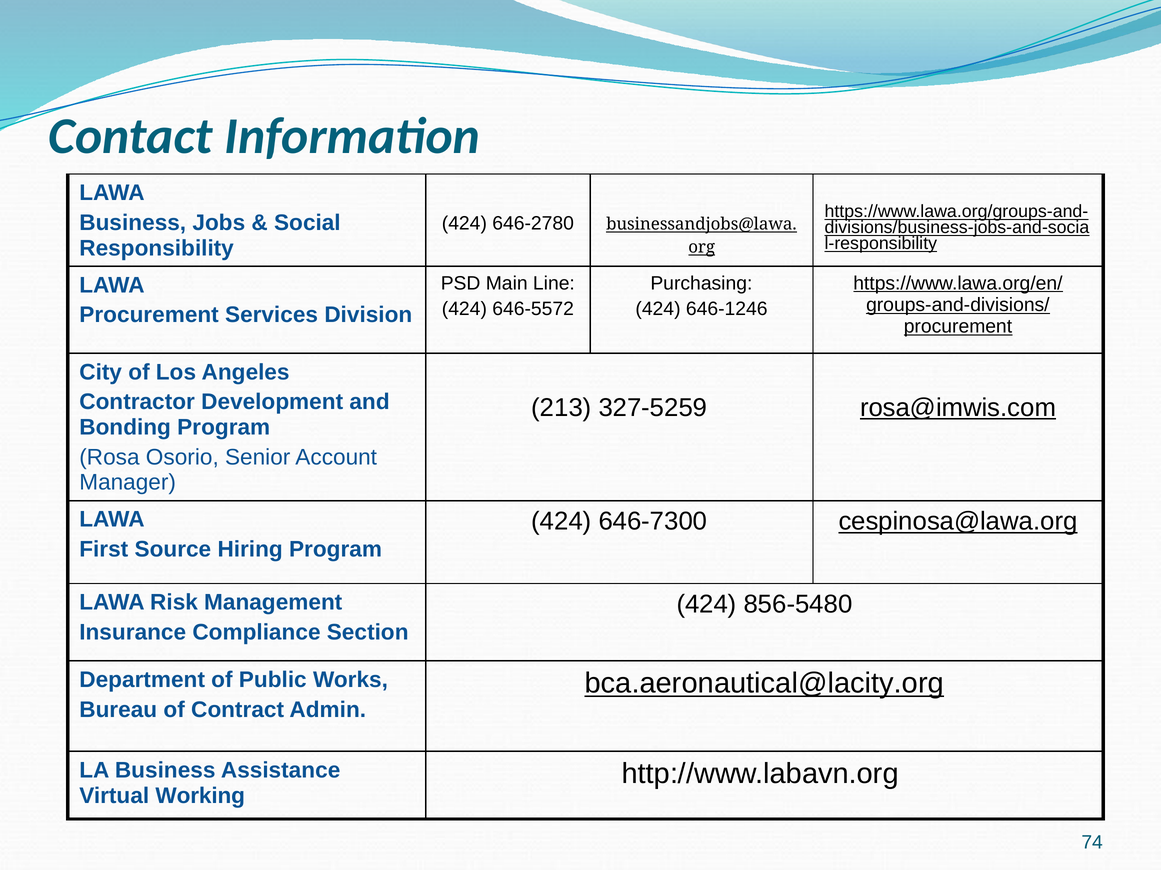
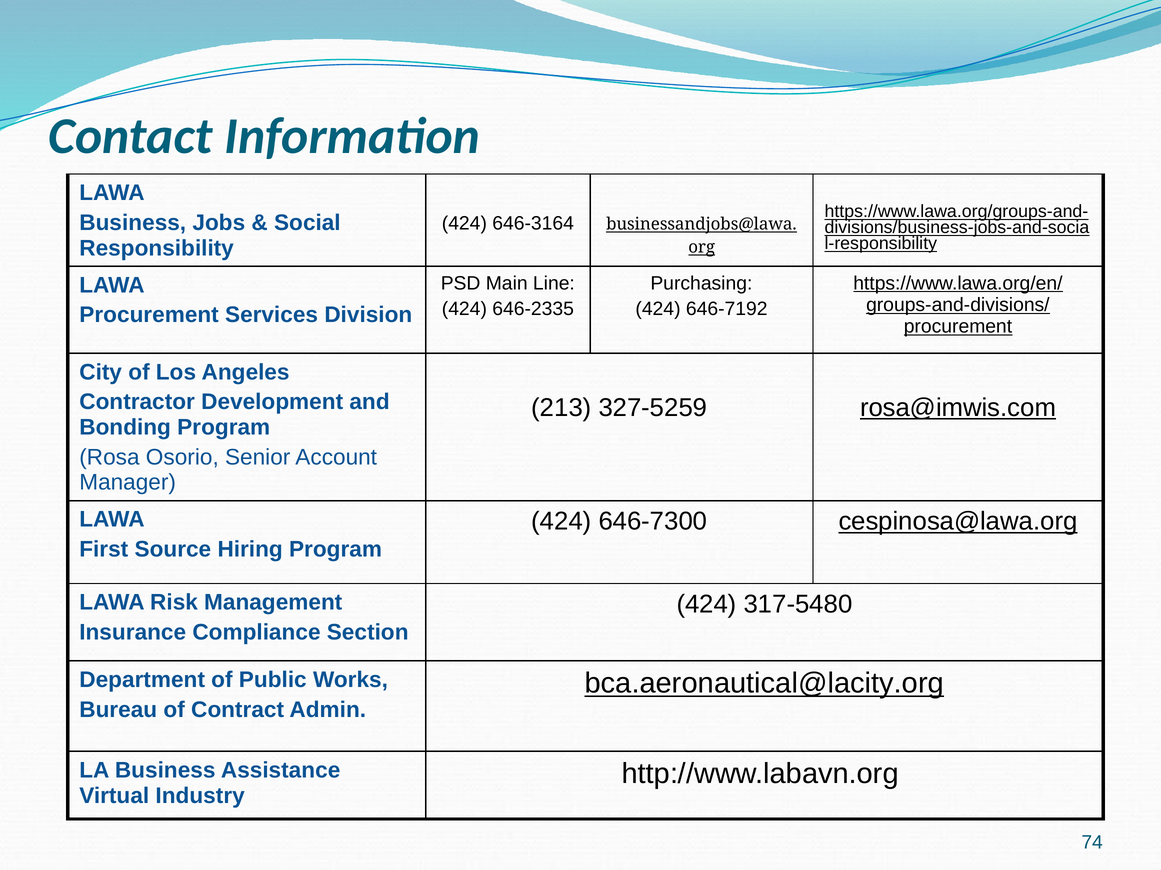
646-2780: 646-2780 -> 646-3164 (533, 224)
646-5572: 646-5572 -> 646-2335 (533, 309)
646-1246: 646-1246 -> 646-7192 (727, 309)
856-5480: 856-5480 -> 317-5480 (798, 605)
Working: Working -> Industry (200, 796)
